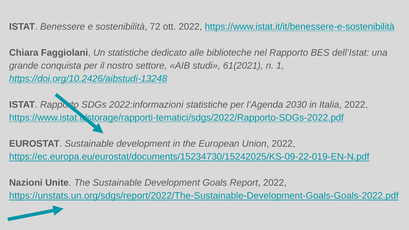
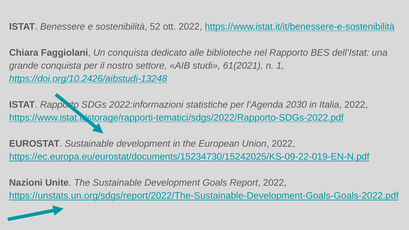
72: 72 -> 52 (155, 27)
Un statistiche: statistiche -> conquista (128, 53)
